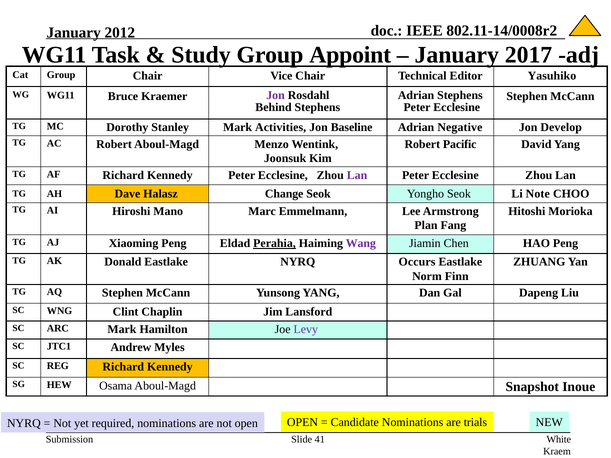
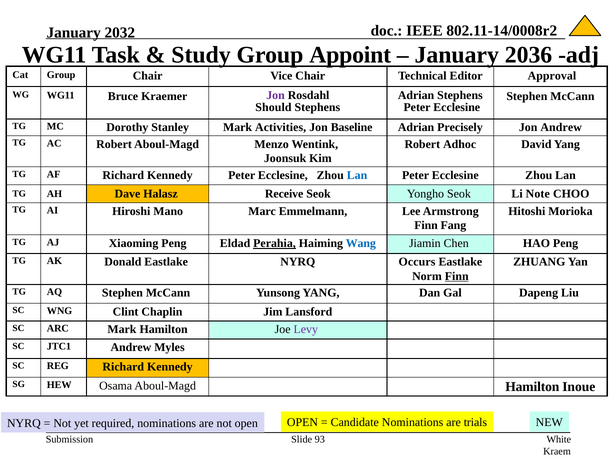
2012: 2012 -> 2032 (120, 33)
2017: 2017 -> 2036 (529, 55)
Yasuhiko: Yasuhiko -> Approval (552, 76)
Behind: Behind -> Should (273, 108)
Negative: Negative -> Precisely (460, 128)
Jon Develop: Develop -> Andrew (561, 128)
Pacific: Pacific -> Adhoc (460, 144)
Lan colour: purple -> blue (357, 175)
Change: Change -> Receive (284, 194)
Plan: Plan -> Finn (426, 226)
Wang colour: purple -> blue (361, 243)
Finn underline: none -> present (457, 276)
Aboul-Magd Snapshot: Snapshot -> Hamilton (532, 387)
41: 41 -> 93 (320, 439)
